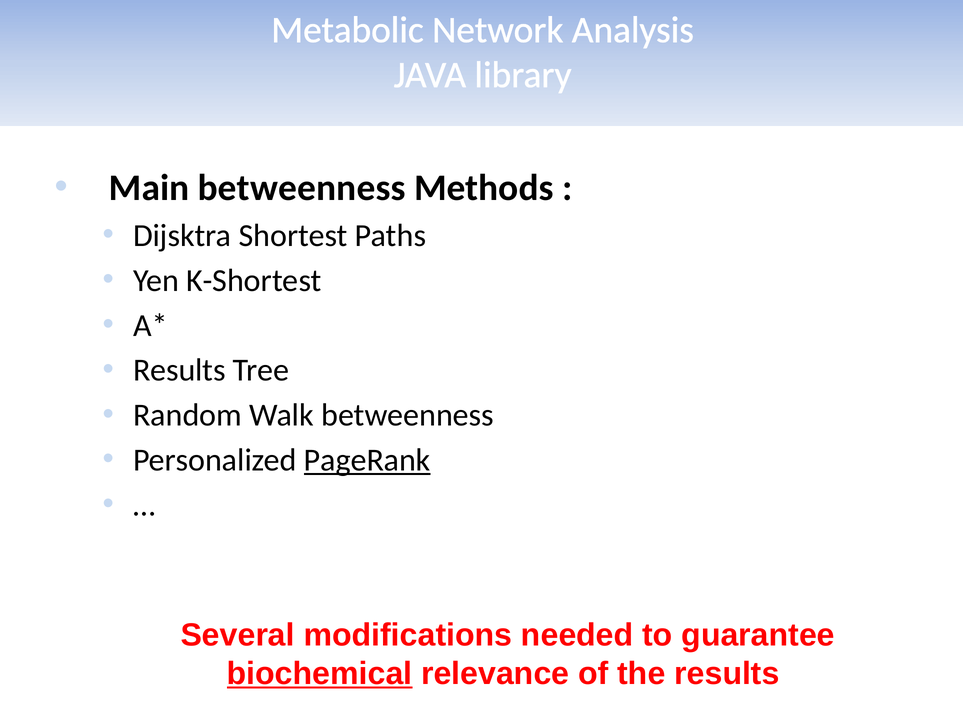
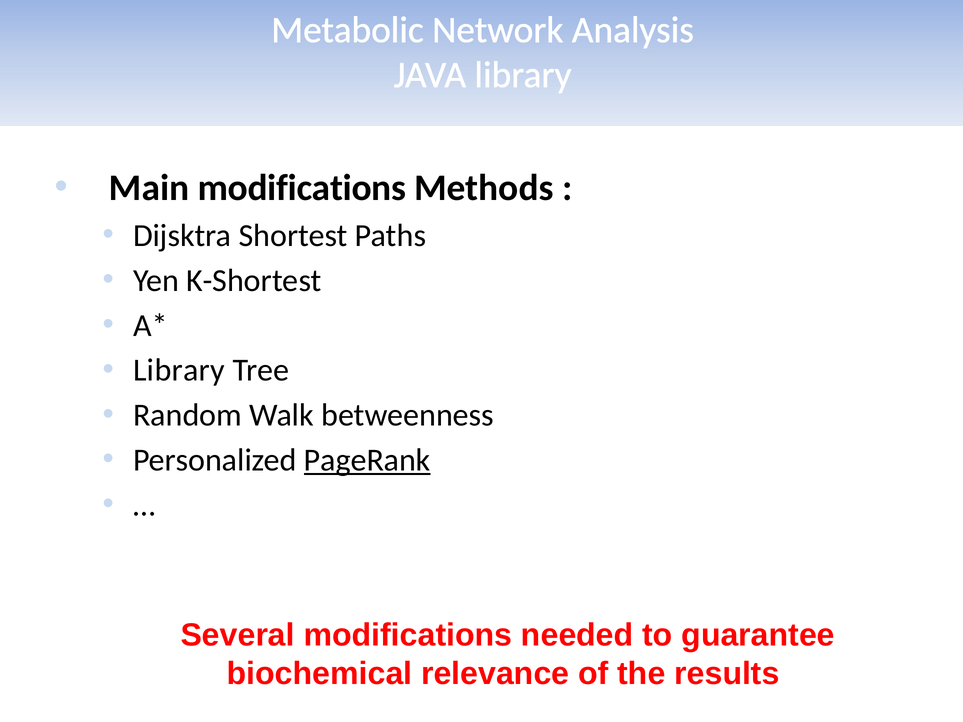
Main betweenness: betweenness -> modifications (302, 188)
Results: Results -> Library (179, 370)
biochemical underline: present -> none (320, 674)
